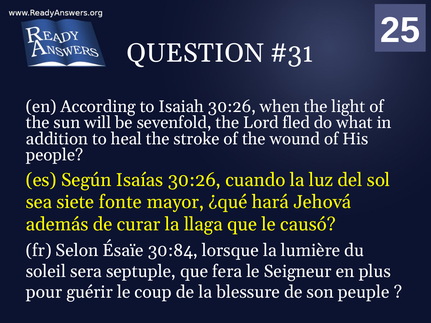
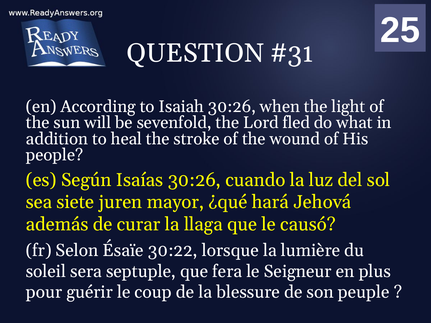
fonte: fonte -> juren (121, 202)
30:84: 30:84 -> 30:22 (173, 251)
